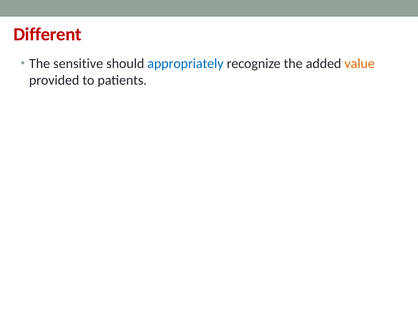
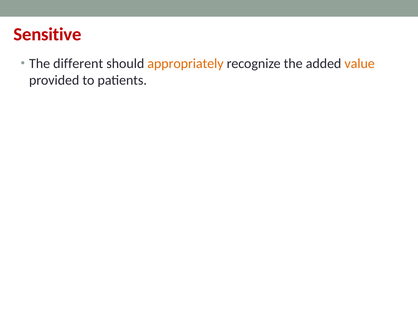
Different: Different -> Sensitive (48, 34)
sensitive: sensitive -> different (78, 64)
appropriately colour: blue -> orange (185, 64)
